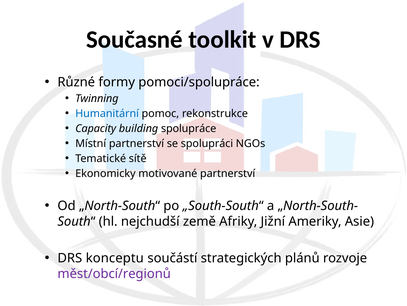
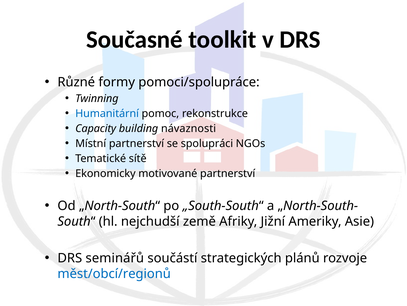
spolupráce: spolupráce -> návaznosti (189, 128)
konceptu: konceptu -> seminářů (115, 257)
měst/obcí/regionů colour: purple -> blue (114, 273)
